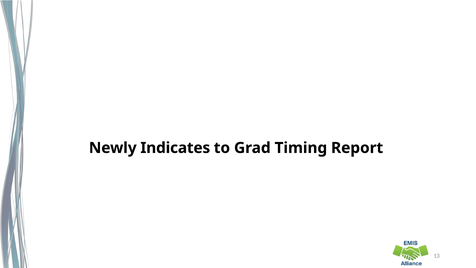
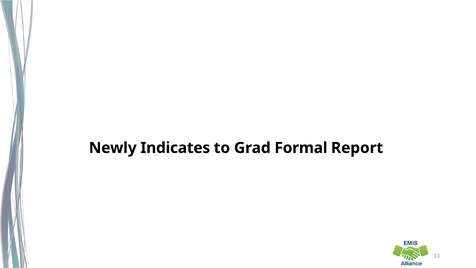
Timing: Timing -> Formal (301, 148)
